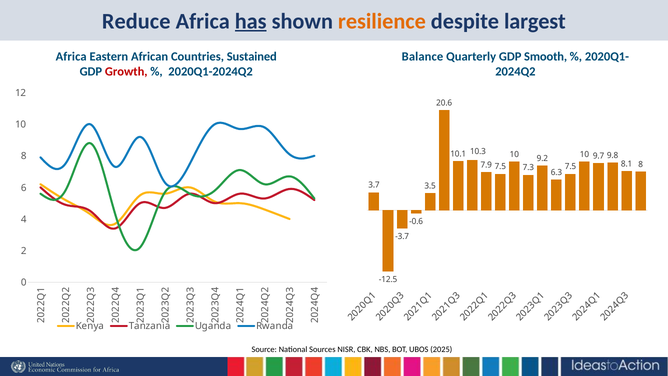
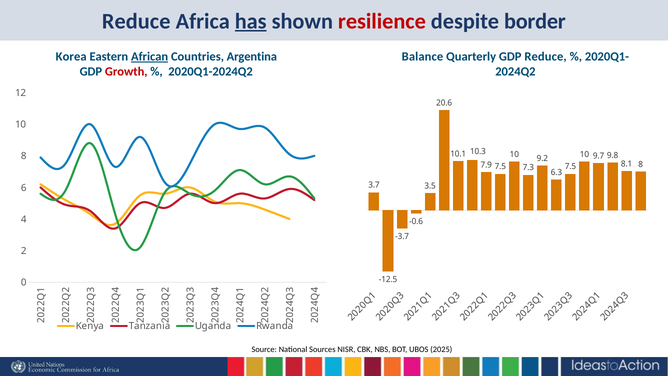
resilience colour: orange -> red (382, 21)
largest: largest -> border (535, 21)
Africa: Africa -> Korea (71, 57)
African underline: none -> present (150, 57)
Sustained: Sustained -> Argentina (252, 57)
GDP Smooth: Smooth -> Reduce (546, 57)
